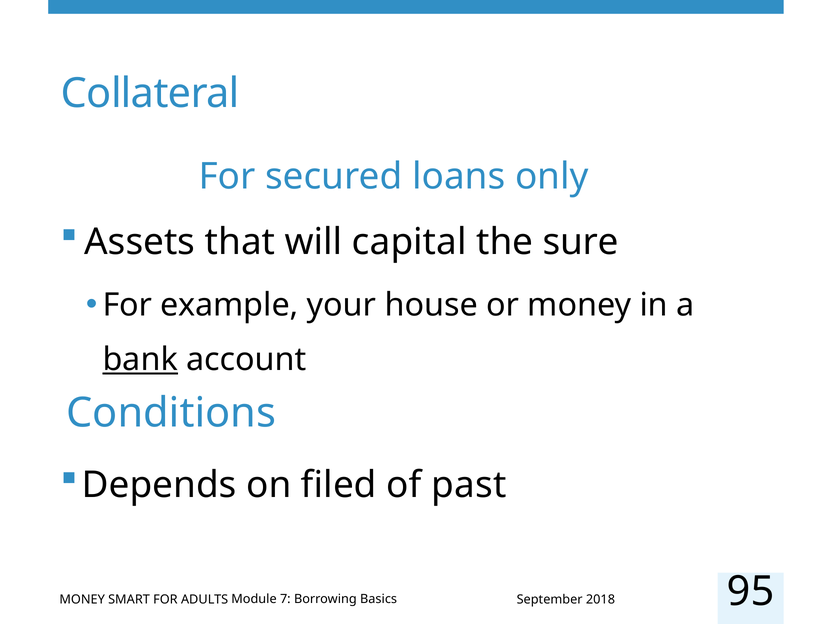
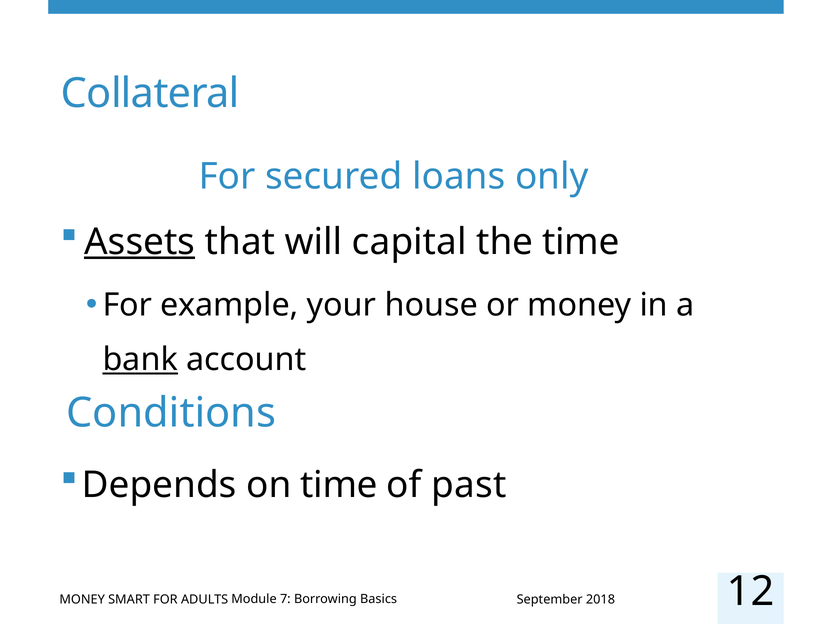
Assets underline: none -> present (140, 242)
the sure: sure -> time (581, 242)
on filed: filed -> time (339, 485)
95: 95 -> 12 (751, 591)
